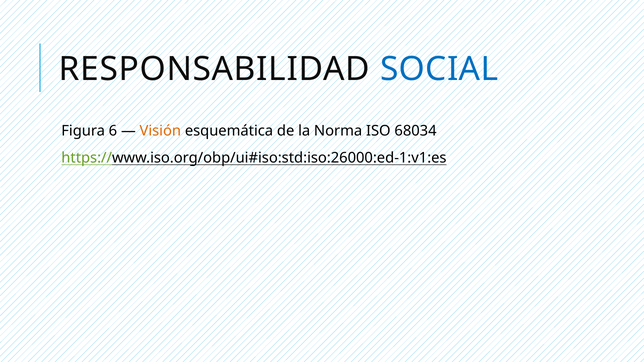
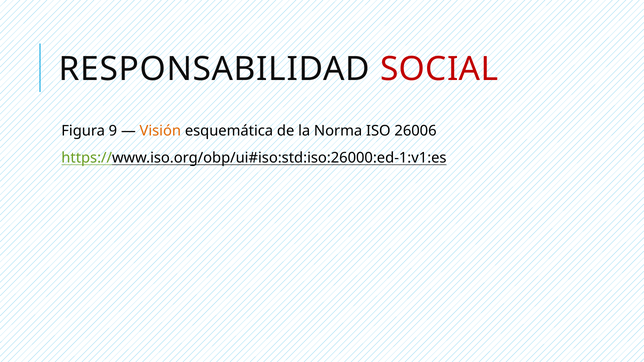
SOCIAL colour: blue -> red (439, 69)
6: 6 -> 9 (113, 131)
68034: 68034 -> 26006 (416, 131)
